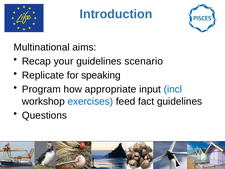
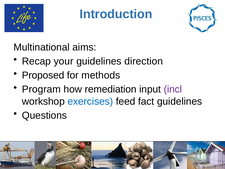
scenario: scenario -> direction (144, 61)
Replicate: Replicate -> Proposed (43, 75)
speaking: speaking -> methods (101, 75)
appropriate: appropriate -> remediation (111, 89)
incl colour: blue -> purple (173, 89)
